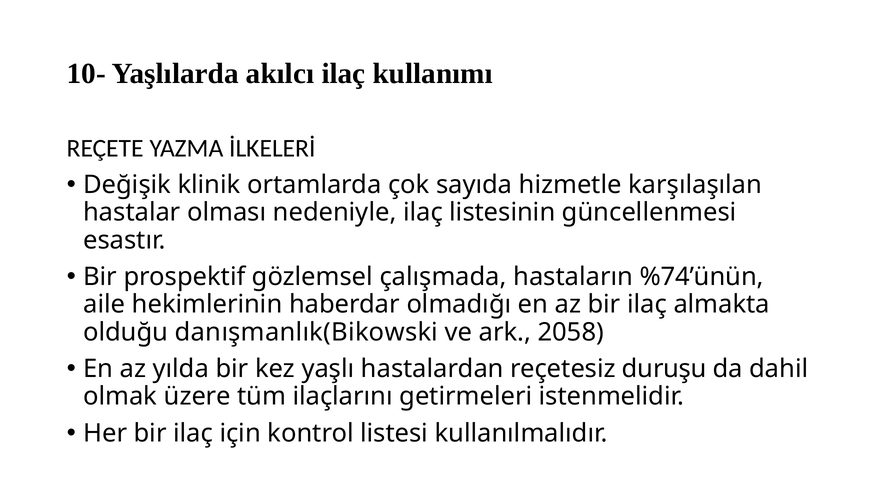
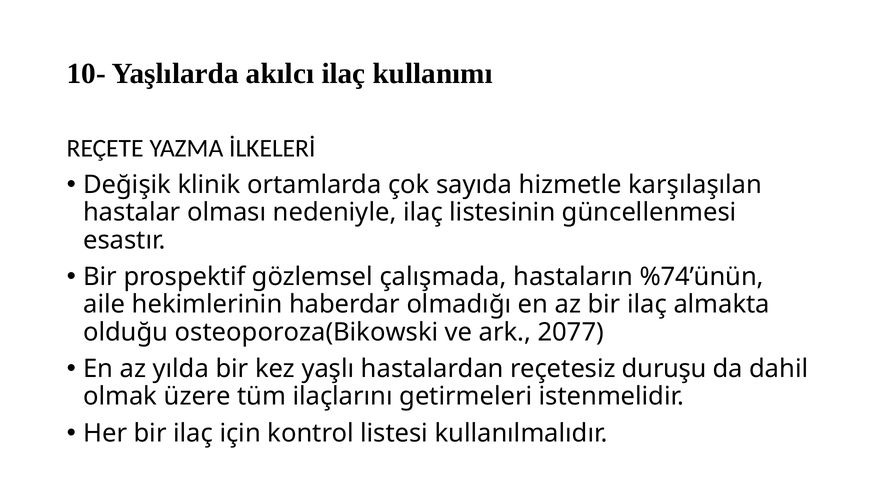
danışmanlık(Bikowski: danışmanlık(Bikowski -> osteoporoza(Bikowski (307, 332)
2058: 2058 -> 2077 (571, 332)
